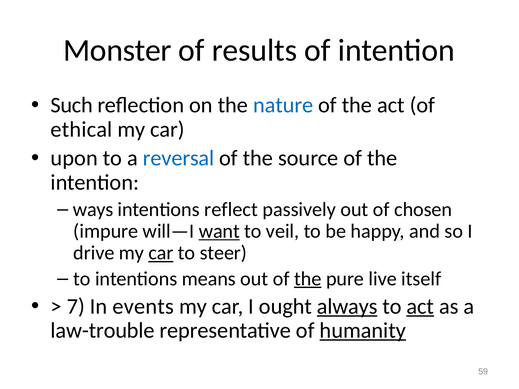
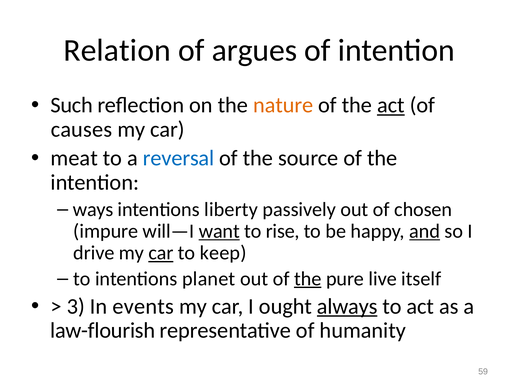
Monster: Monster -> Relation (117, 50)
results: results -> argues (254, 50)
nature colour: blue -> orange (283, 105)
act underline: none -> present (391, 105)
ethical: ethical -> causes (81, 130)
upon: upon -> meat (74, 158)
reflect: reflect -> liberty (231, 209)
veil: veil -> rise (283, 231)
and underline: none -> present (425, 231)
steer: steer -> keep (223, 253)
means: means -> planet (209, 279)
7: 7 -> 3 (76, 306)
act underline: present -> none (420, 306)
law-trouble: law-trouble -> law-flourish (103, 331)
humanity underline: present -> none (363, 331)
